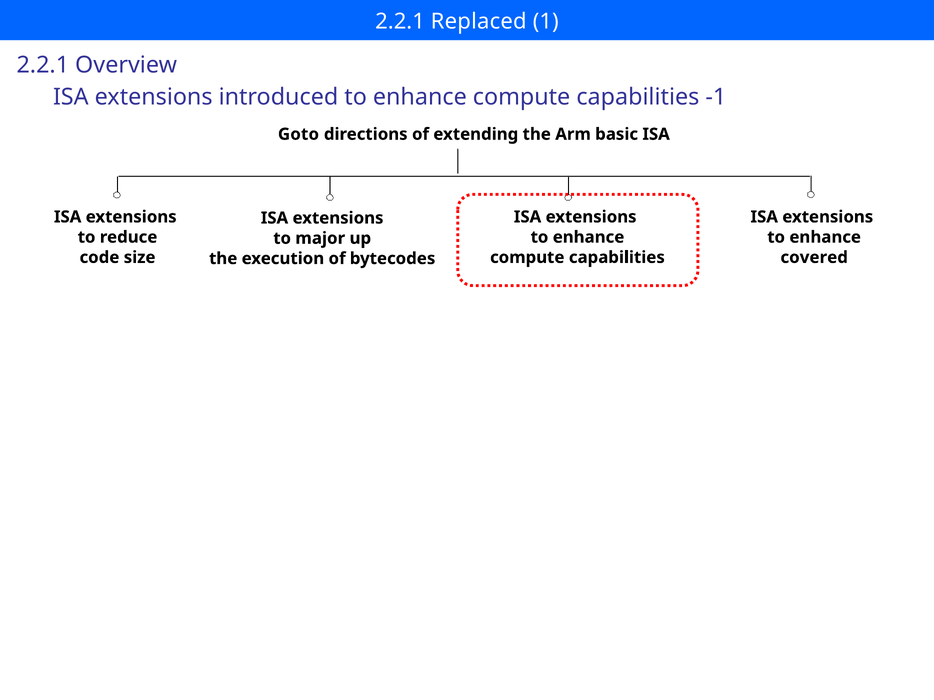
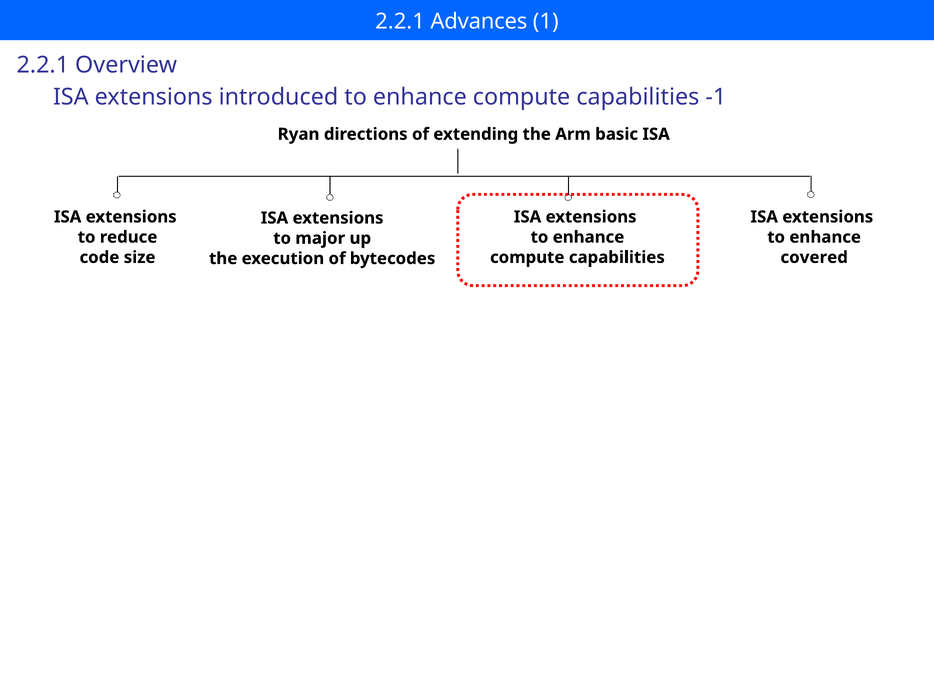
Replaced: Replaced -> Advances (479, 22)
Goto: Goto -> Ryan (299, 134)
